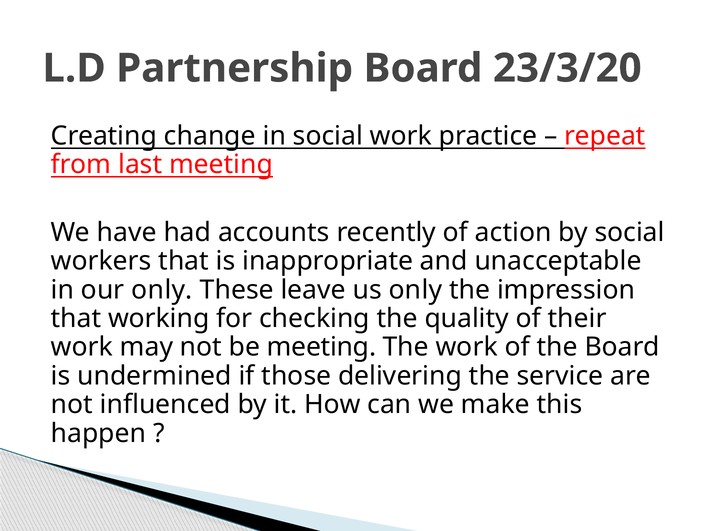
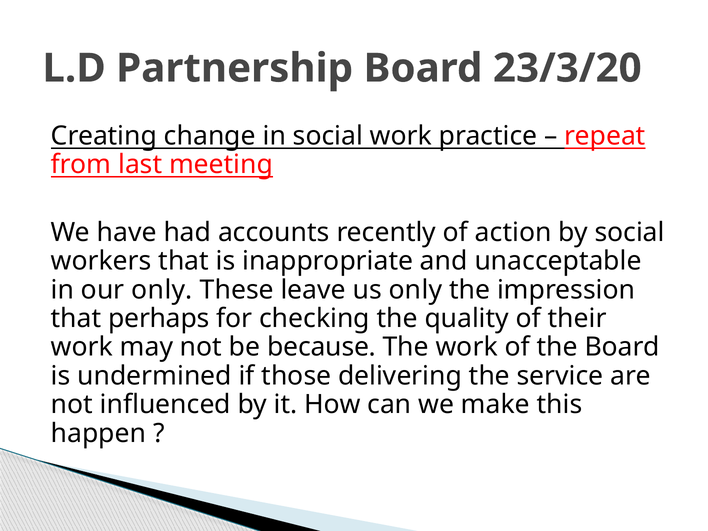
working: working -> perhaps (159, 318)
be meeting: meeting -> because (322, 347)
